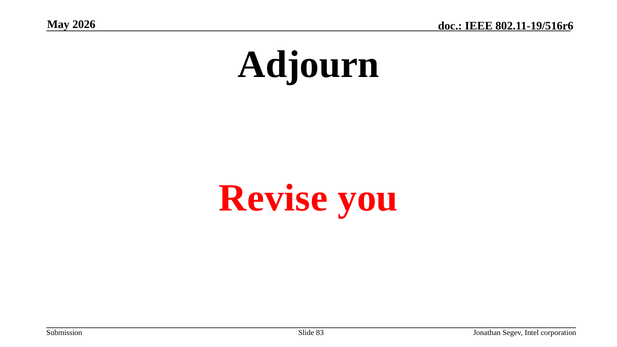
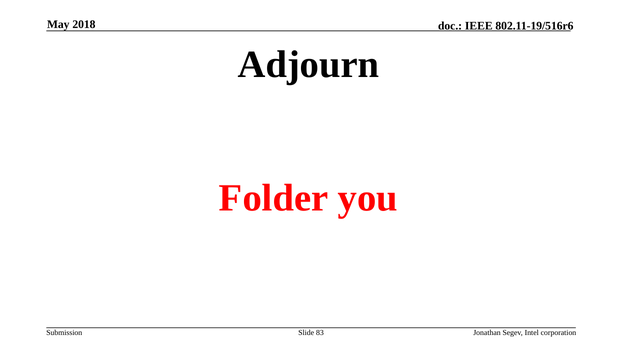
2026: 2026 -> 2018 (84, 25)
Revise: Revise -> Folder (274, 198)
